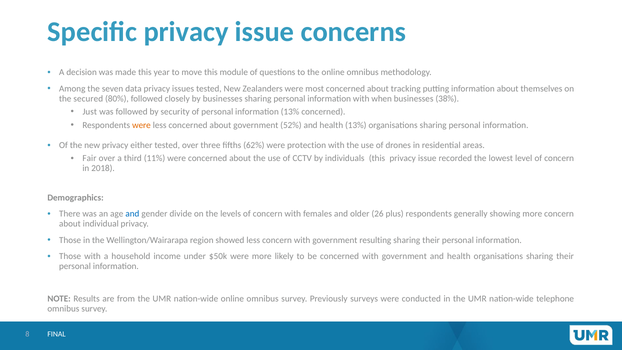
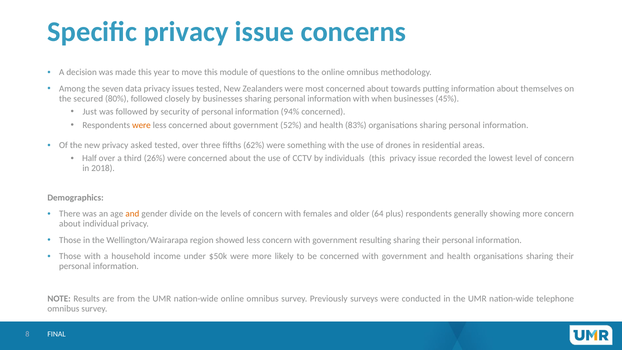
tracking: tracking -> towards (406, 89)
38%: 38% -> 45% (447, 98)
information 13%: 13% -> 94% (290, 112)
health 13%: 13% -> 83% (356, 125)
either: either -> asked (141, 145)
protection: protection -> something (307, 145)
Fair: Fair -> Half (90, 158)
11%: 11% -> 26% (155, 158)
and colour: blue -> orange (132, 214)
26: 26 -> 64 (378, 214)
